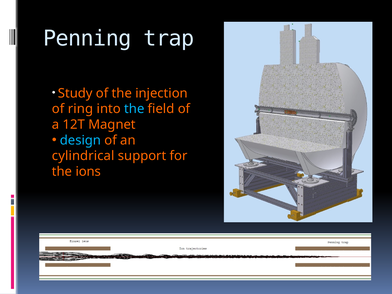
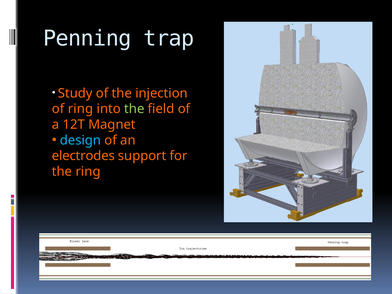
the colour: light blue -> light green (134, 109)
cylindrical: cylindrical -> electrodes (83, 156)
the ions: ions -> ring (88, 172)
